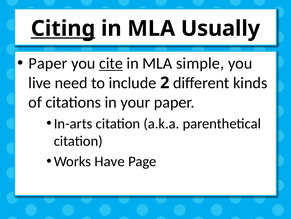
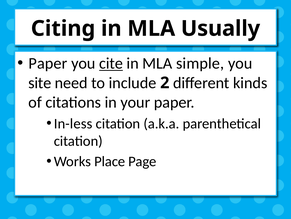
Citing underline: present -> none (63, 28)
live: live -> site (40, 83)
In-arts: In-arts -> In-less (73, 123)
Have: Have -> Place (110, 161)
